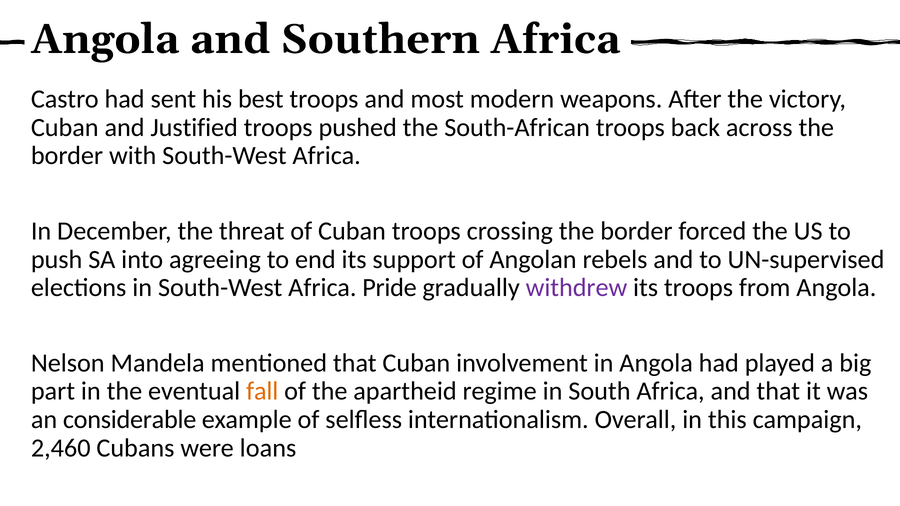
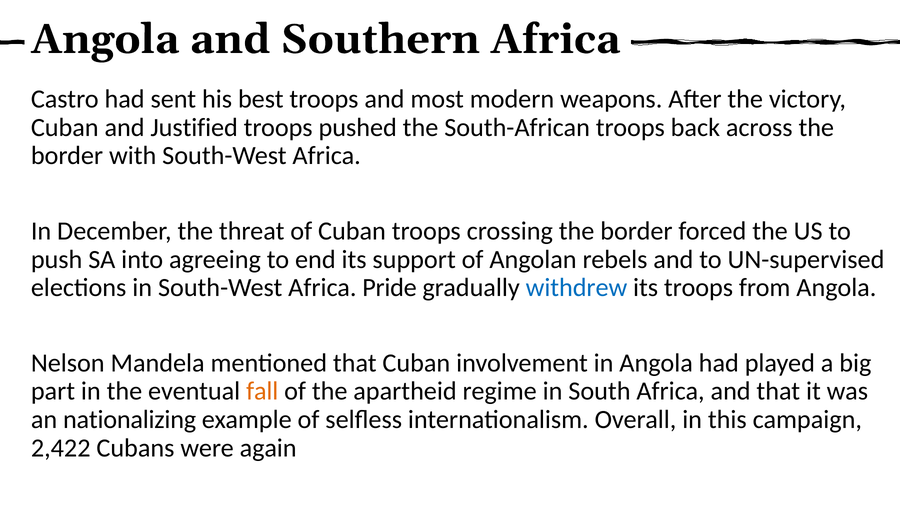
withdrew colour: purple -> blue (576, 288)
considerable: considerable -> nationalizing (130, 420)
2,460: 2,460 -> 2,422 (61, 448)
loans: loans -> again (268, 448)
